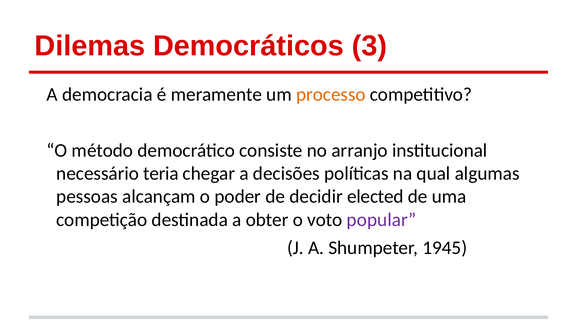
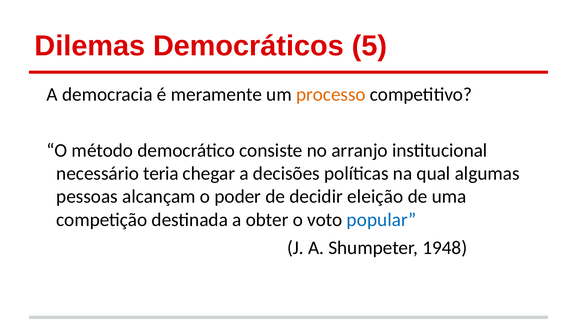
3: 3 -> 5 (369, 46)
elected: elected -> eleição (375, 196)
popular colour: purple -> blue (381, 219)
1945: 1945 -> 1948 (445, 247)
